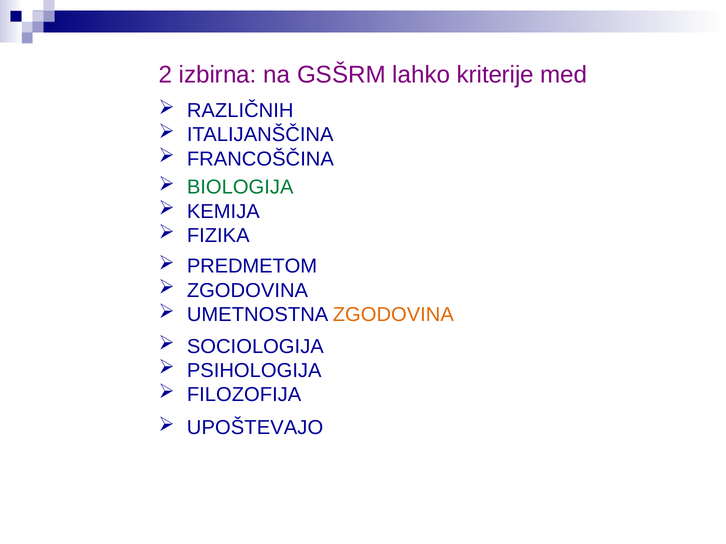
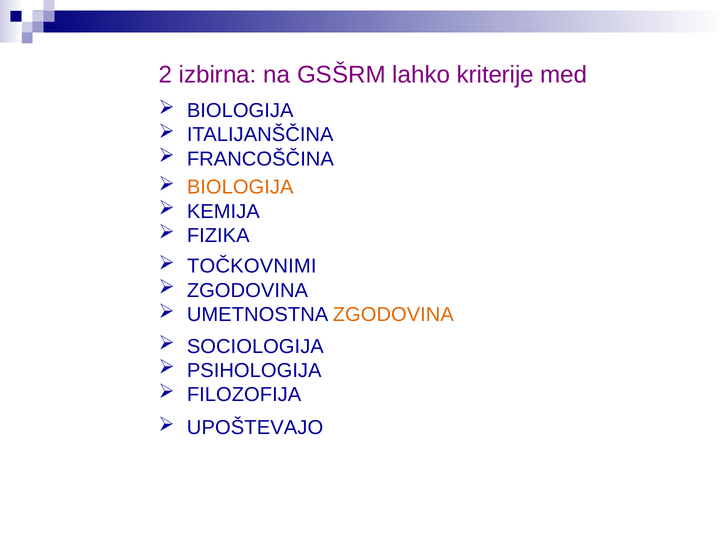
RAZLIČNIH: RAZLIČNIH -> BIOLOGIJA (240, 111)
BIOLOGIJA colour: green -> orange (240, 187)
PREDMETOM: PREDMETOM -> TOČKOVNIMI (252, 267)
